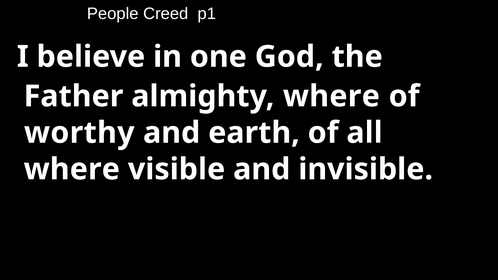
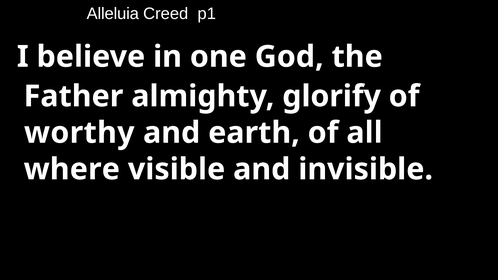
People: People -> Alleluia (113, 14)
almighty where: where -> glorify (332, 96)
